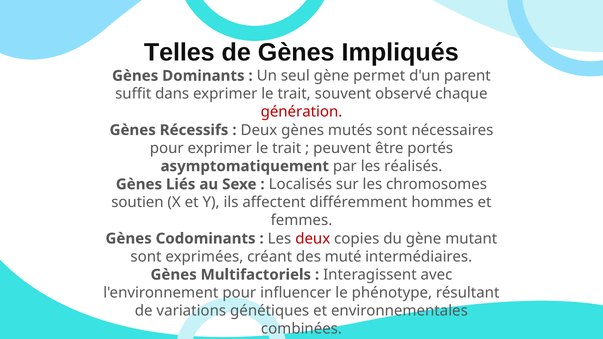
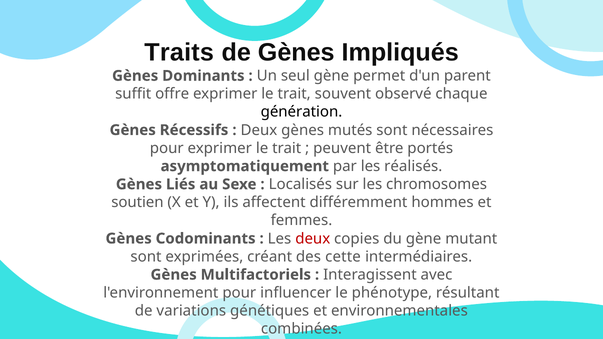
Telles: Telles -> Traits (179, 53)
dans: dans -> offre (172, 94)
génération colour: red -> black (302, 112)
muté: muté -> cette (343, 257)
